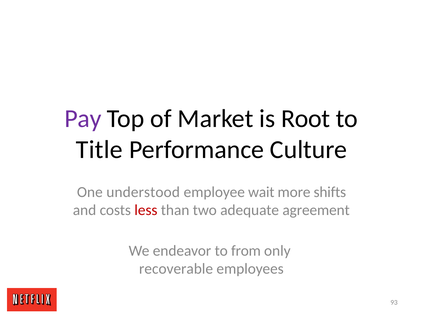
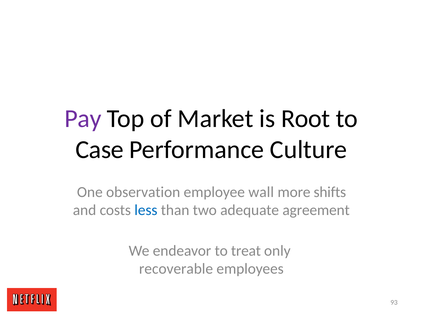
Title: Title -> Case (100, 150)
understood: understood -> observation (143, 192)
wait: wait -> wall (261, 192)
less colour: red -> blue (146, 210)
from: from -> treat (246, 251)
